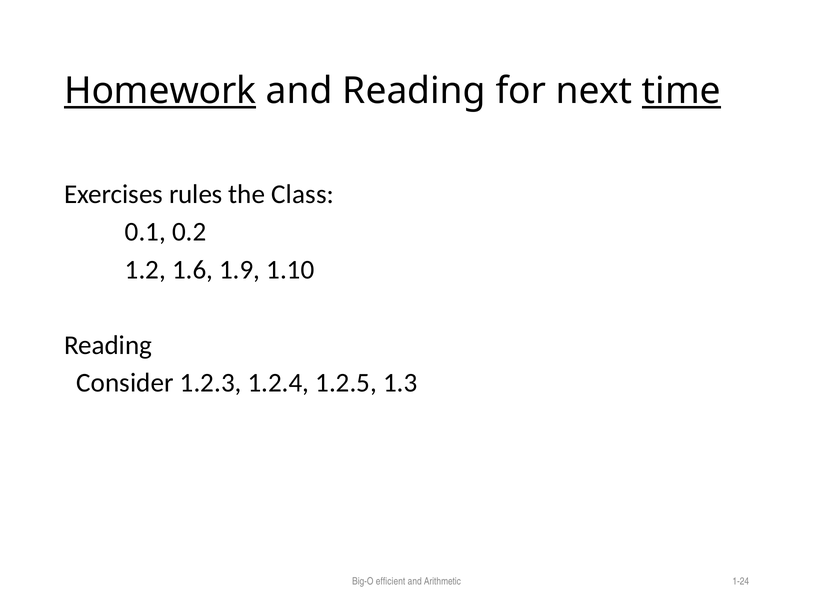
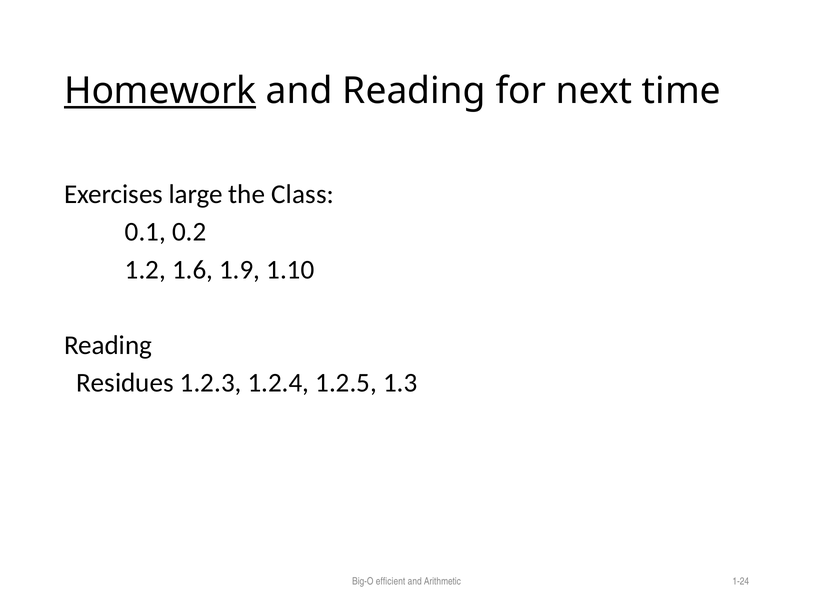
time underline: present -> none (681, 91)
rules: rules -> large (196, 194)
Consider: Consider -> Residues (125, 383)
